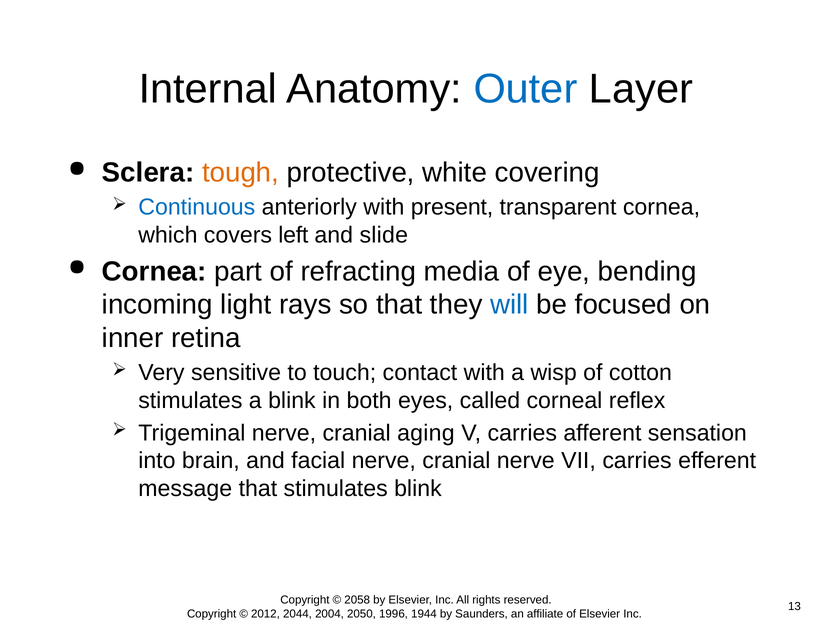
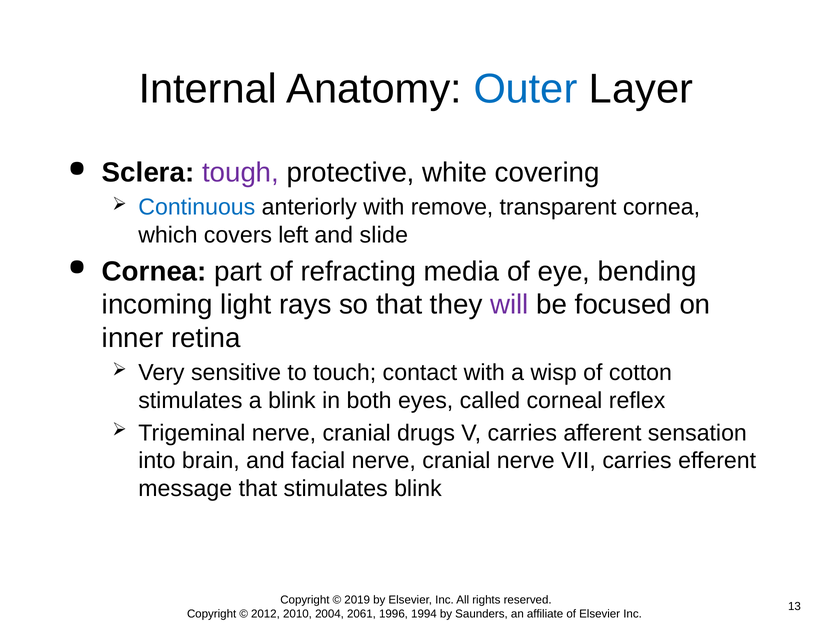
tough colour: orange -> purple (241, 173)
present: present -> remove (452, 207)
will colour: blue -> purple (509, 305)
aging: aging -> drugs (426, 433)
2058: 2058 -> 2019 (357, 600)
2044: 2044 -> 2010 (297, 614)
2050: 2050 -> 2061 (361, 614)
1944: 1944 -> 1994 (424, 614)
